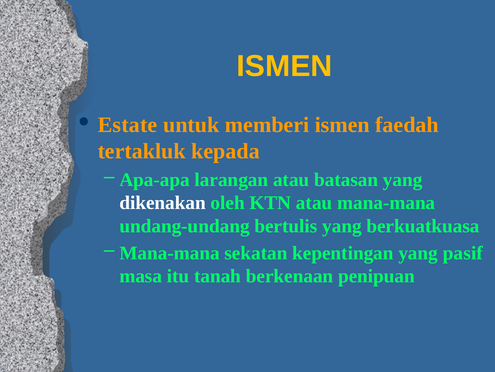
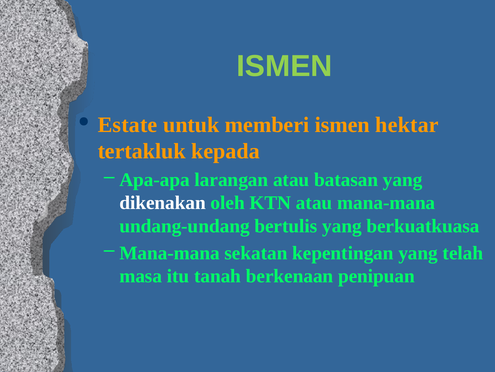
ISMEN colour: yellow -> light green (284, 66)
faedah: faedah -> hektar (407, 124)
pasif: pasif -> telah (463, 253)
